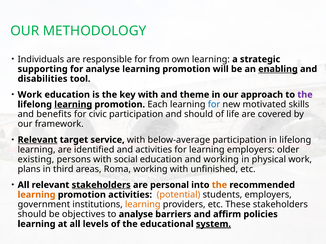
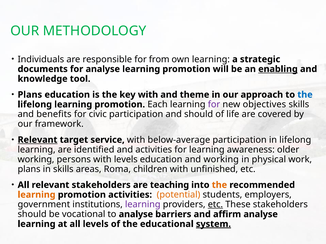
supporting: supporting -> documents (43, 69)
disabilities: disabilities -> knowledge (43, 79)
Work: Work -> Plans (30, 95)
the colour: purple -> blue (305, 95)
learning underline: present -> none (73, 105)
for colour: blue -> purple (214, 105)
motivated: motivated -> objectives (264, 105)
learning employers: employers -> awareness (251, 150)
existing: existing -> working (36, 160)
with social: social -> levels (126, 160)
in third: third -> skills (63, 169)
Roma working: working -> children (150, 169)
stakeholders underline: present -> none (101, 185)
personal: personal -> teaching (170, 185)
learning colour: orange -> purple (143, 205)
etc underline: none -> present (215, 205)
objectives: objectives -> vocational (84, 215)
affirm policies: policies -> analyse (261, 215)
